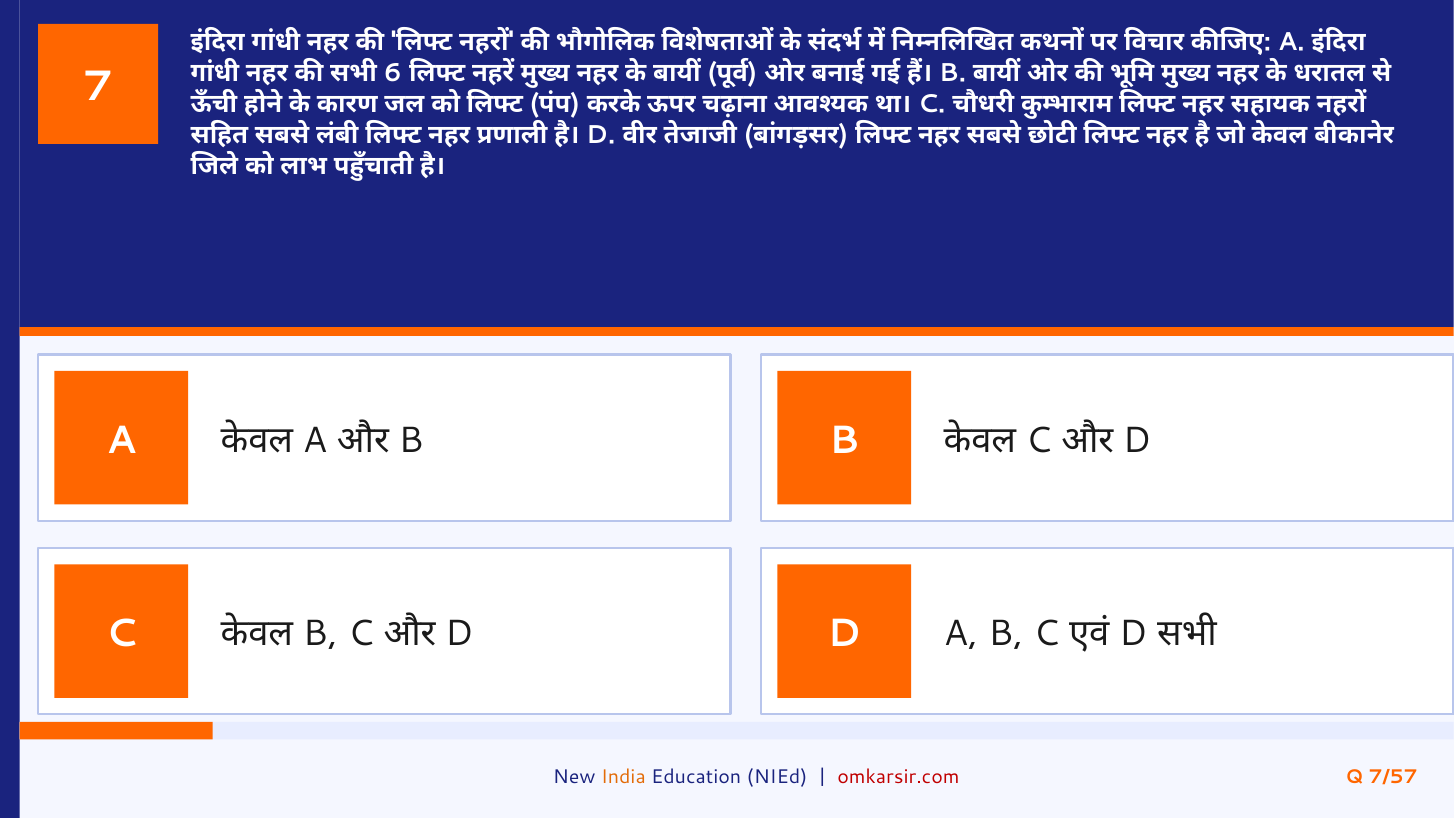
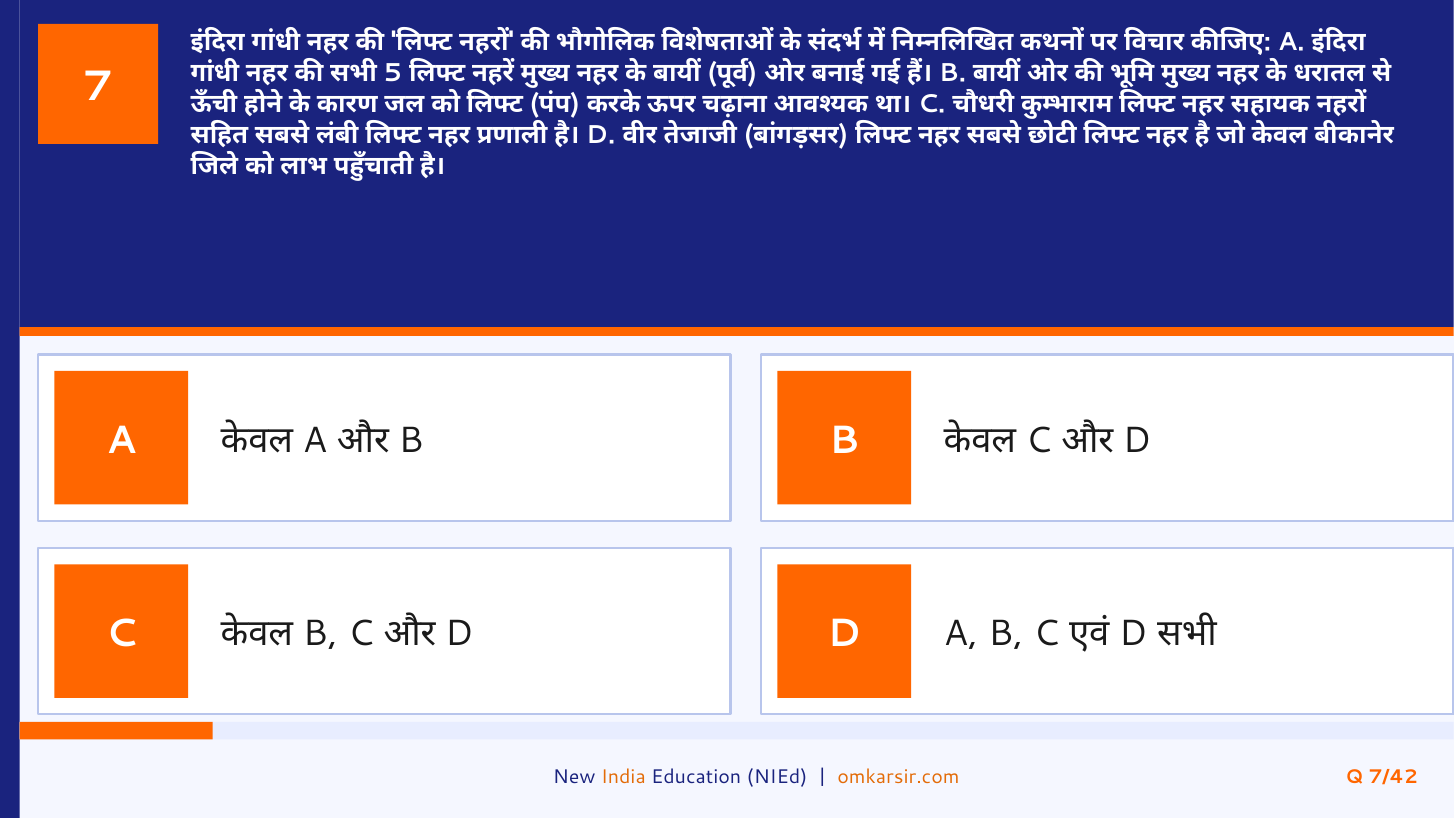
6: 6 -> 5 (393, 73)
omkarsir.com colour: red -> orange (898, 777)
7/57: 7/57 -> 7/42 (1393, 777)
